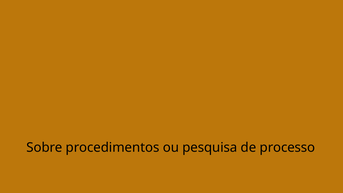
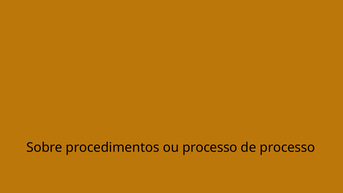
ou pesquisa: pesquisa -> processo (210, 147)
